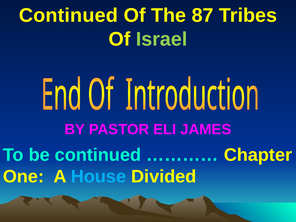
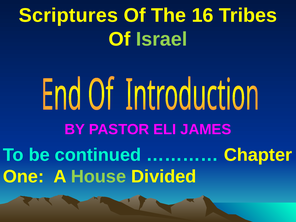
Continued: Continued -> Scriptures (68, 15)
87: 87 -> 16 (203, 15)
House colour: light blue -> light green (98, 177)
